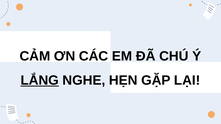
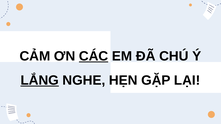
CÁC underline: none -> present (94, 56)
